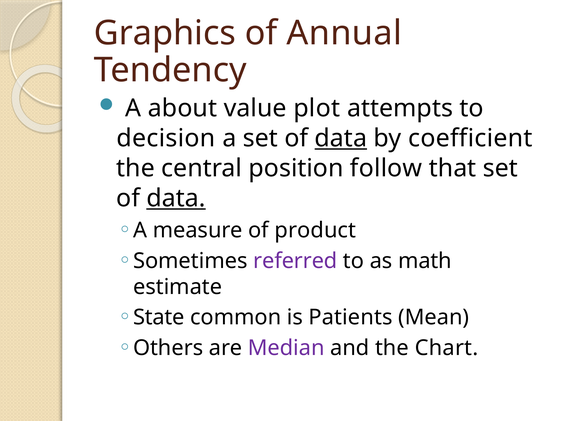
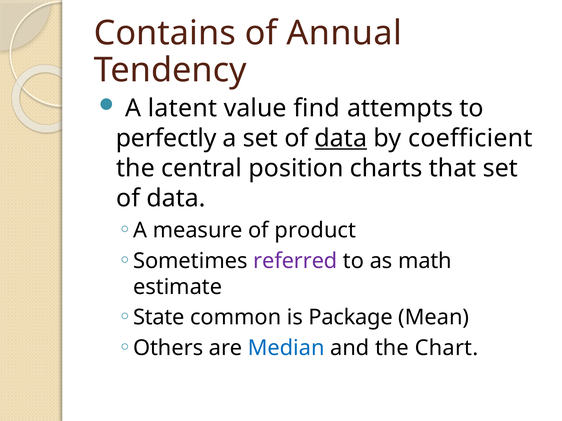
Graphics: Graphics -> Contains (165, 33)
about: about -> latent (182, 109)
plot: plot -> find (317, 109)
decision: decision -> perfectly (166, 139)
follow: follow -> charts (386, 169)
data underline: present -> none (176, 199)
Patients: Patients -> Package (351, 318)
Median colour: purple -> blue (286, 348)
